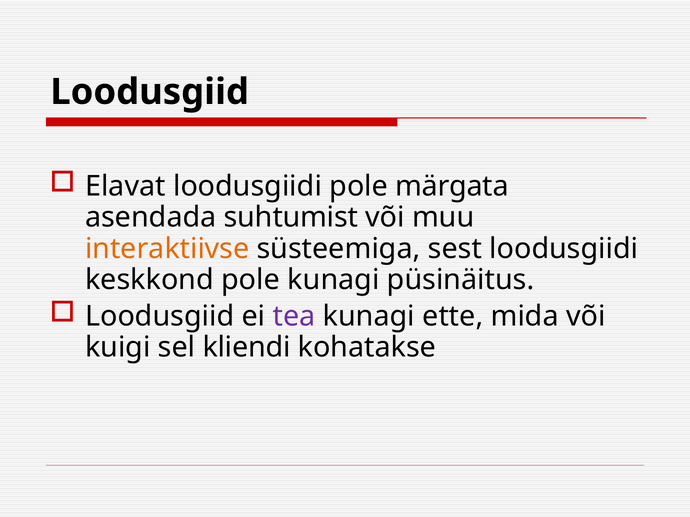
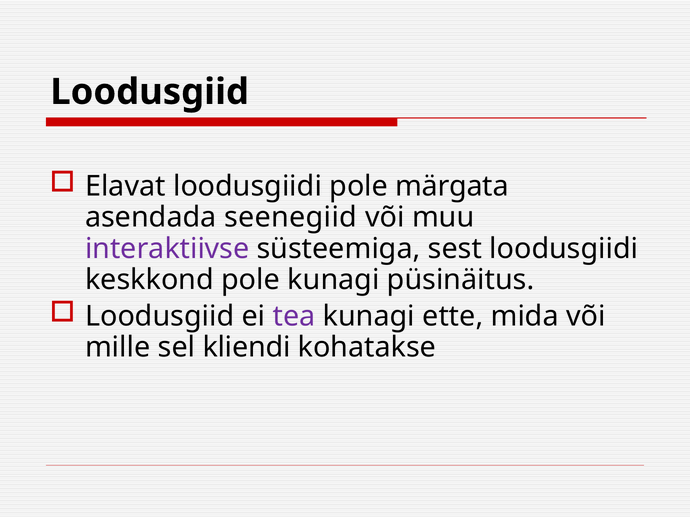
suhtumist: suhtumist -> seenegiid (291, 218)
interaktiivse colour: orange -> purple (167, 249)
kuigi: kuigi -> mille (118, 348)
